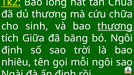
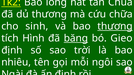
Giữa: Giữa -> Hình (33, 38)
băng underline: none -> present (76, 38)
bó Ngôi: Ngôi -> Gieo (121, 38)
